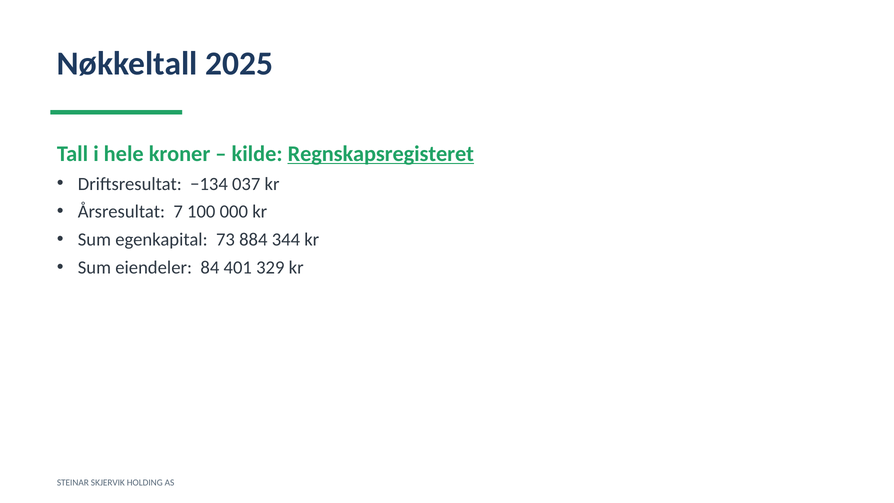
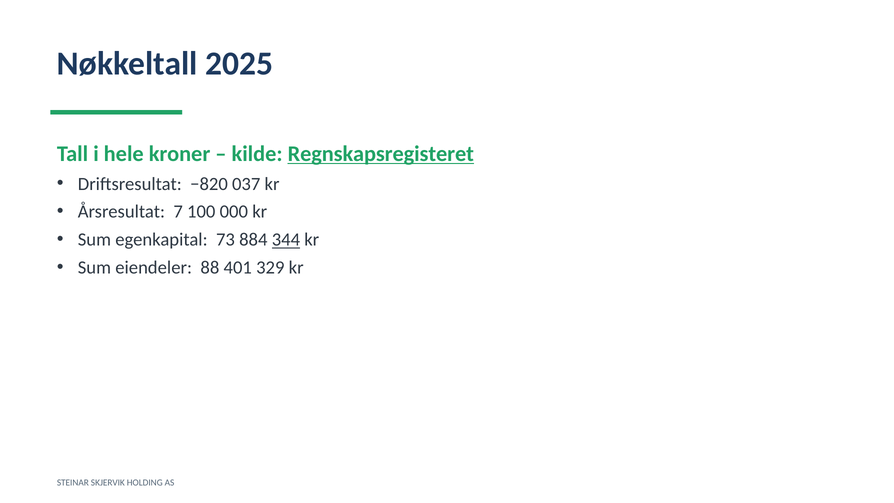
−134: −134 -> −820 (209, 184)
344 underline: none -> present (286, 240)
84: 84 -> 88 (210, 268)
